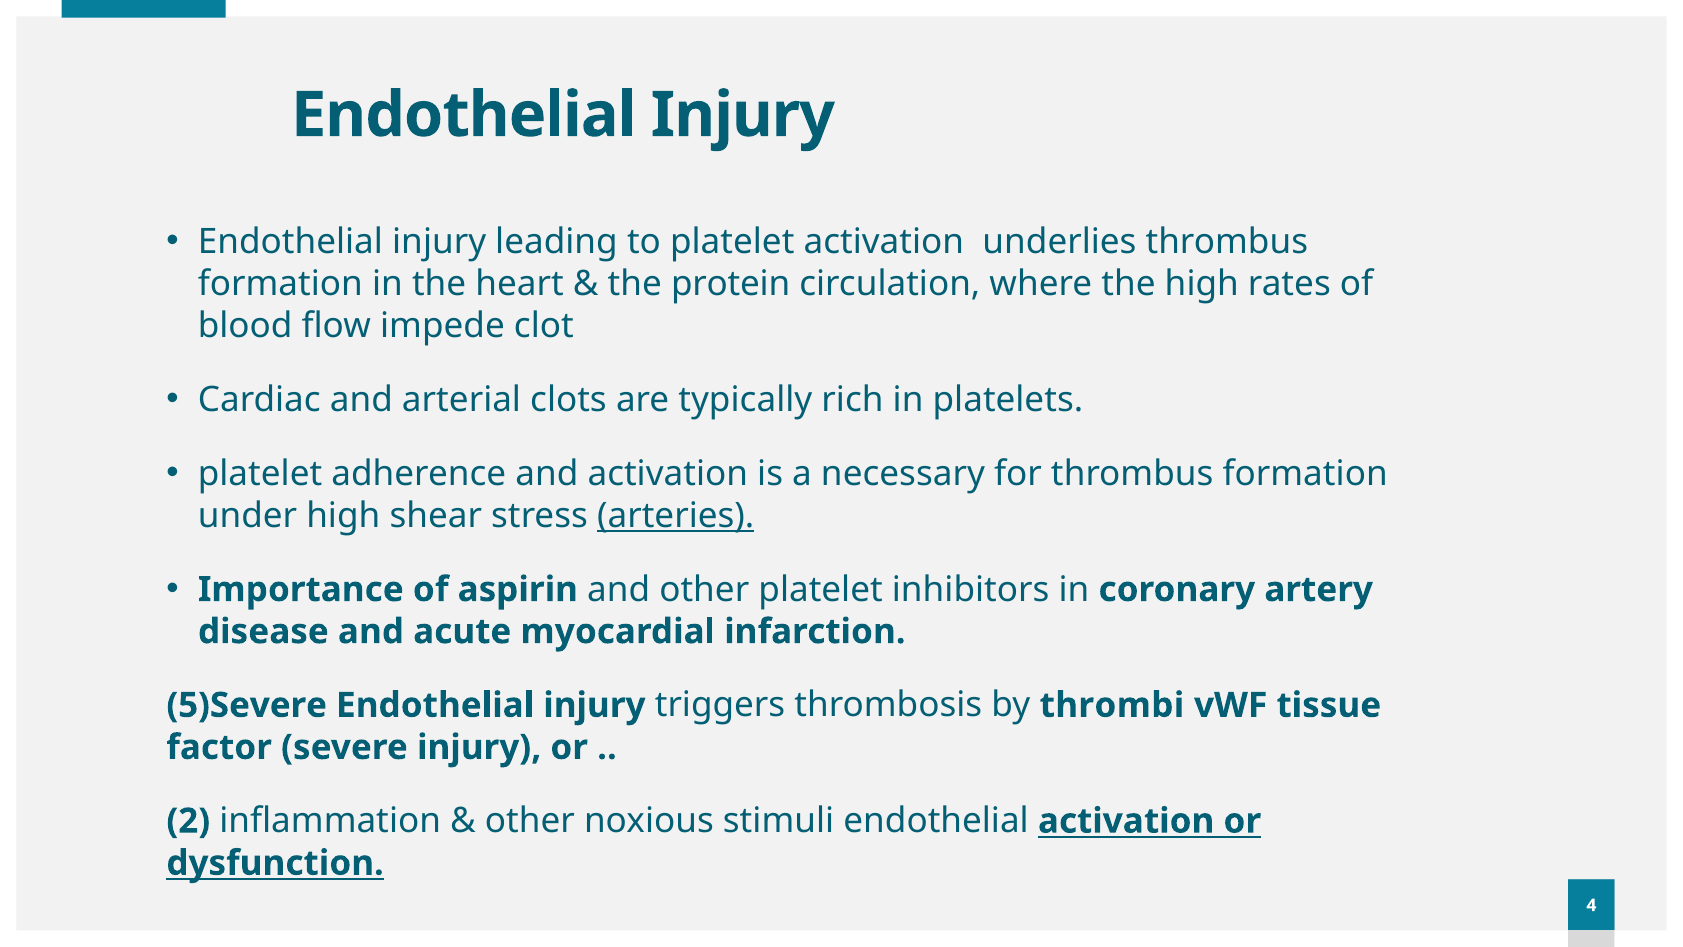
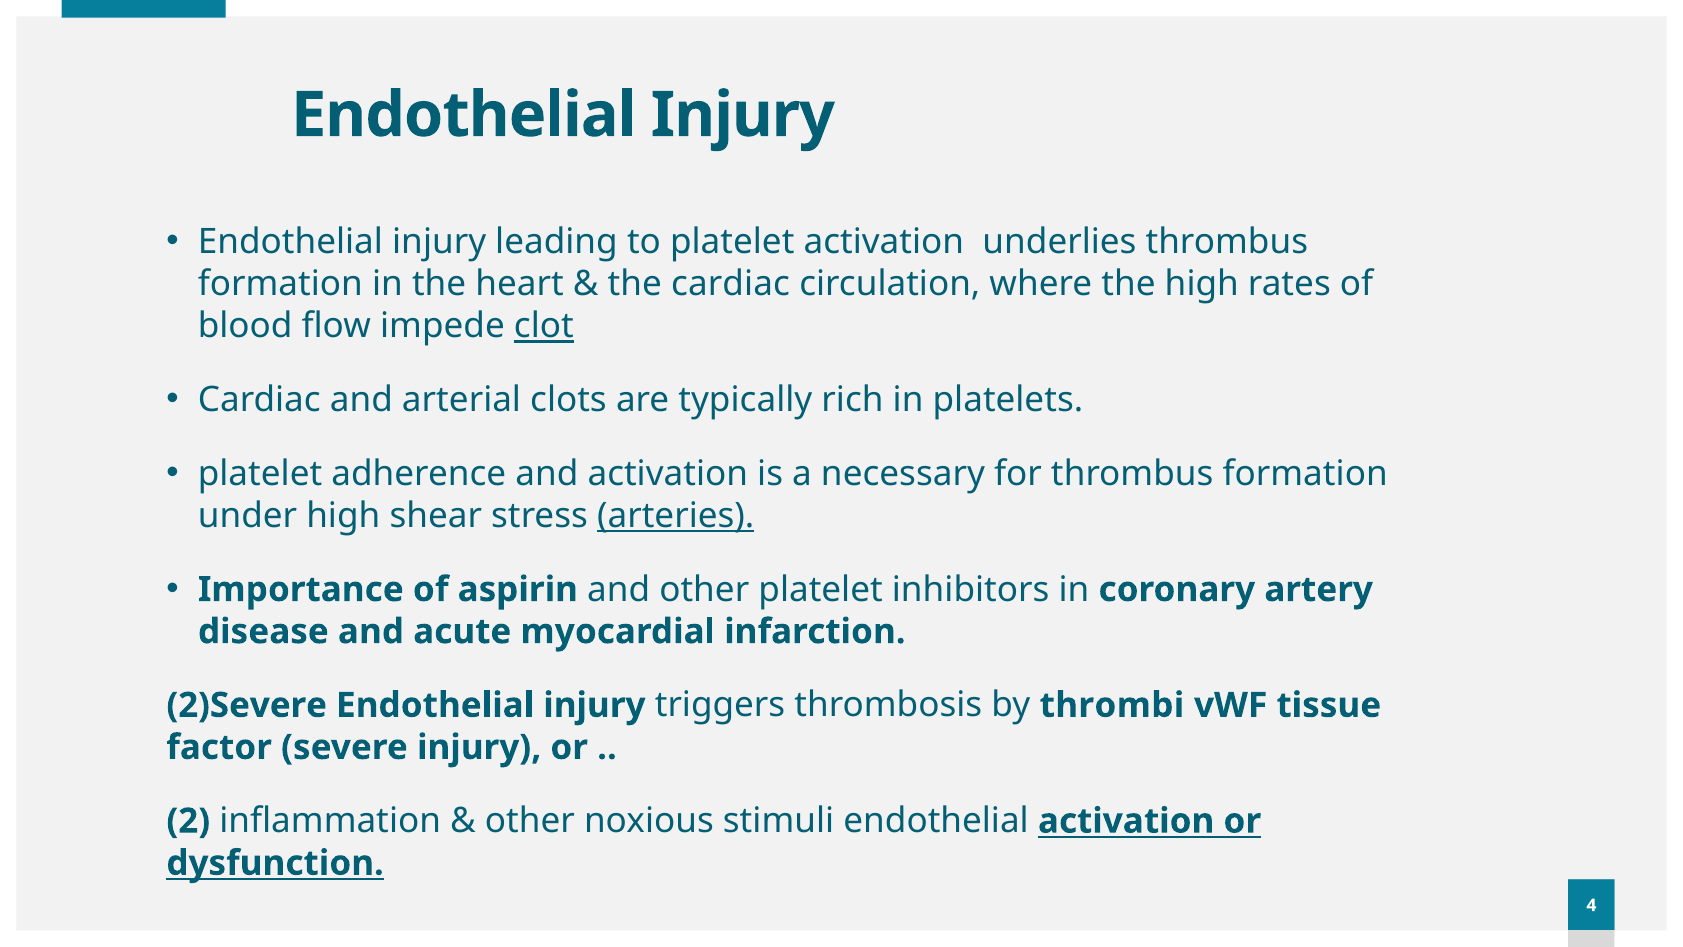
the protein: protein -> cardiac (730, 284)
clot underline: none -> present (544, 326)
5)Severe: 5)Severe -> 2)Severe (247, 705)
